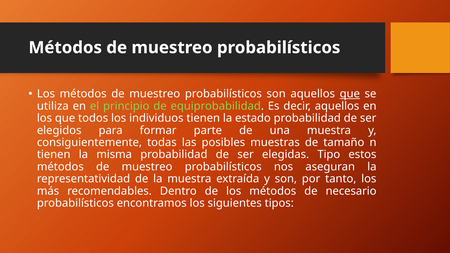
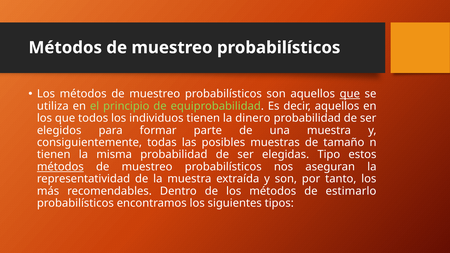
estado: estado -> dinero (253, 118)
métodos underline: none -> present (60, 167)
necesario: necesario -> estimarlo (351, 191)
